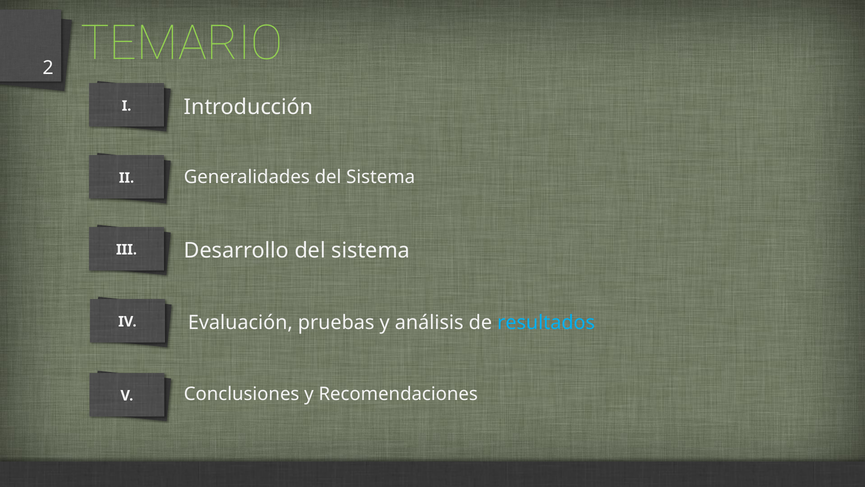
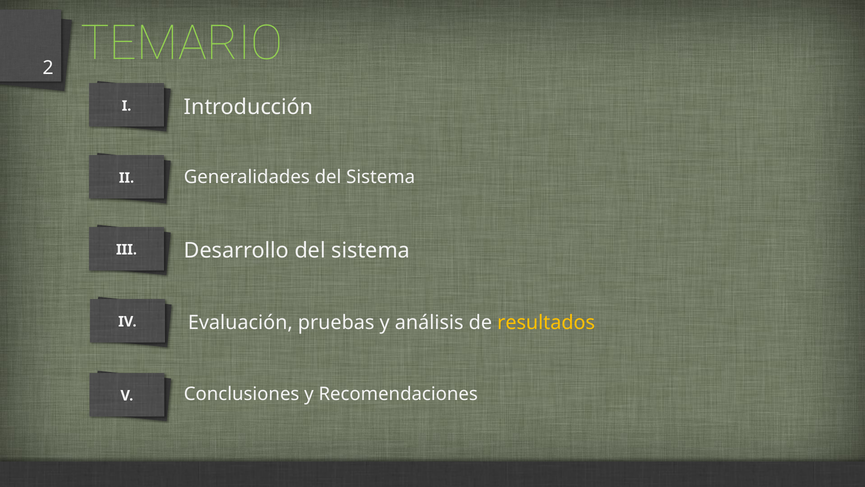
resultados colour: light blue -> yellow (546, 322)
